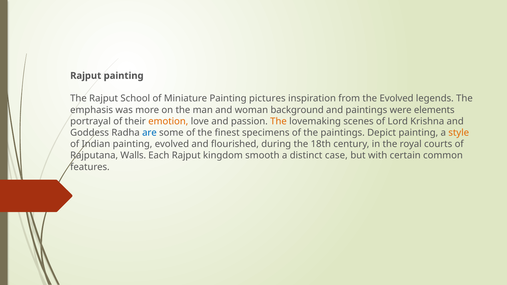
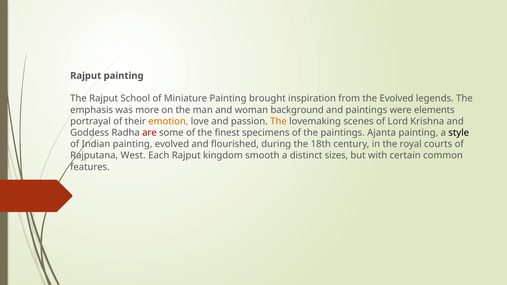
pictures: pictures -> brought (267, 99)
are colour: blue -> red (149, 133)
Depict: Depict -> Ajanta (382, 133)
style colour: orange -> black (459, 133)
Walls: Walls -> West (133, 156)
case: case -> sizes (336, 156)
